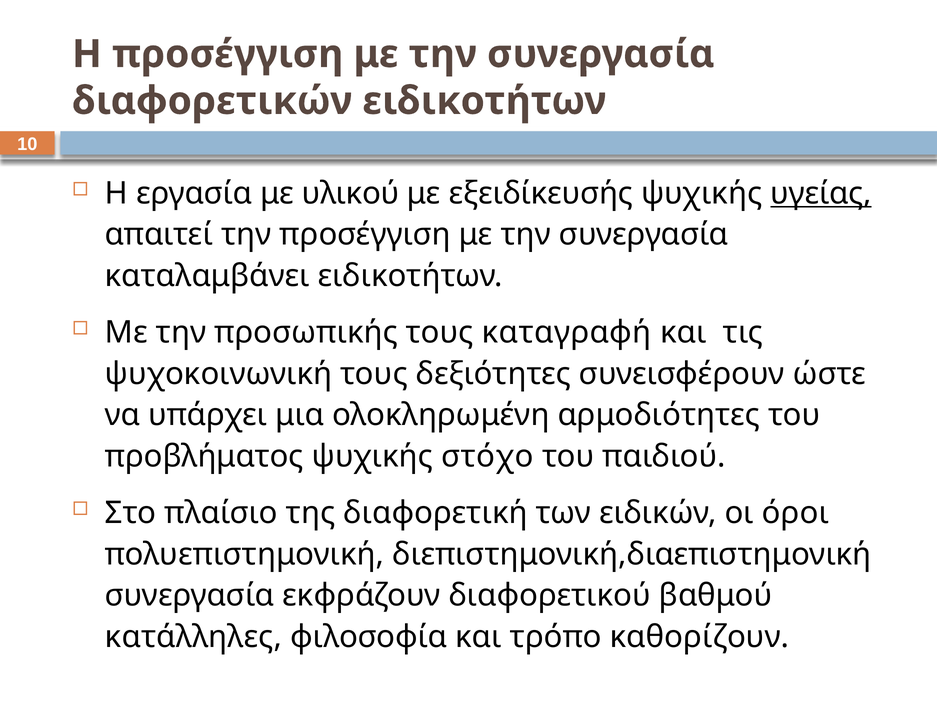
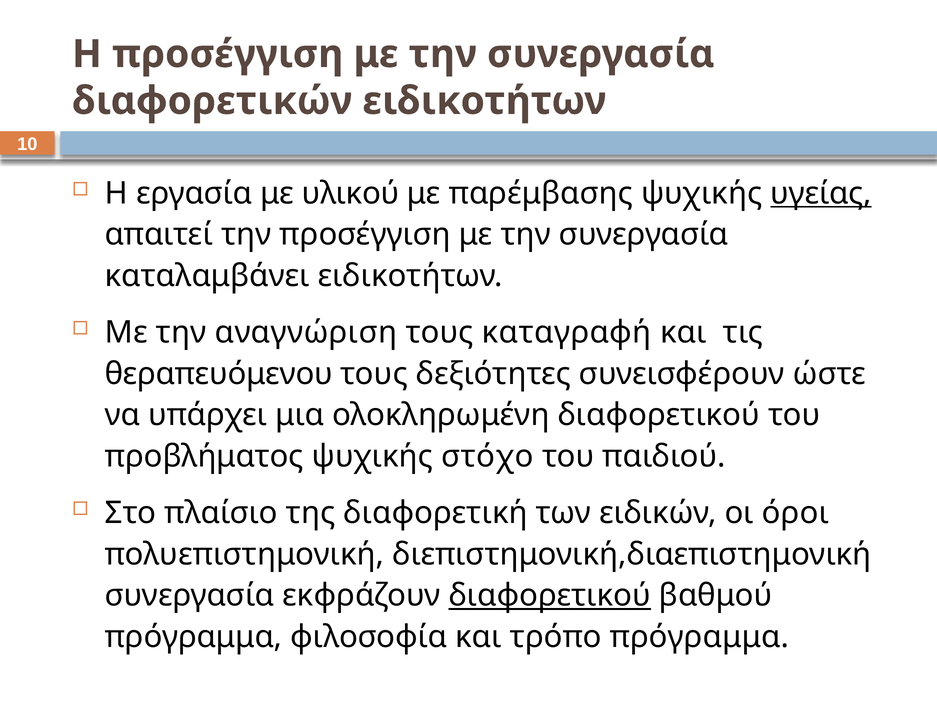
εξειδίκευσής: εξειδίκευσής -> παρέμβασης (541, 193)
προσωπικής: προσωπικής -> αναγνώριση (306, 332)
ψυχοκοινωνική: ψυχοκοινωνική -> θεραπευόμενου (219, 374)
ολοκληρωμένη αρμοδιότητες: αρμοδιότητες -> διαφορετικού (659, 415)
διαφορετικού underline: none -> present (550, 595)
κατάλληλες: κατάλληλες -> πρόγραμμα (193, 637)
τρόπο καθορίζουν: καθορίζουν -> πρόγραμμα (699, 637)
